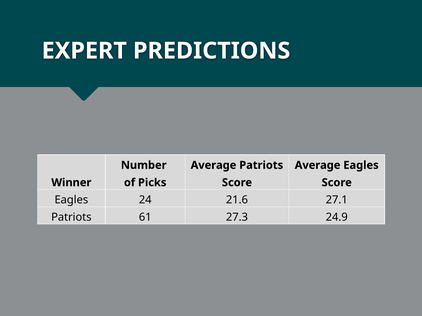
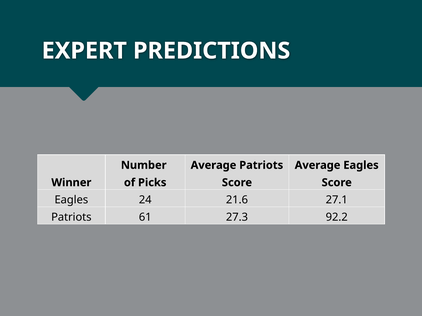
24.9: 24.9 -> 92.2 (337, 218)
